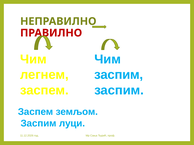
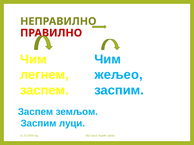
заспим: заспим -> жељео (119, 75)
